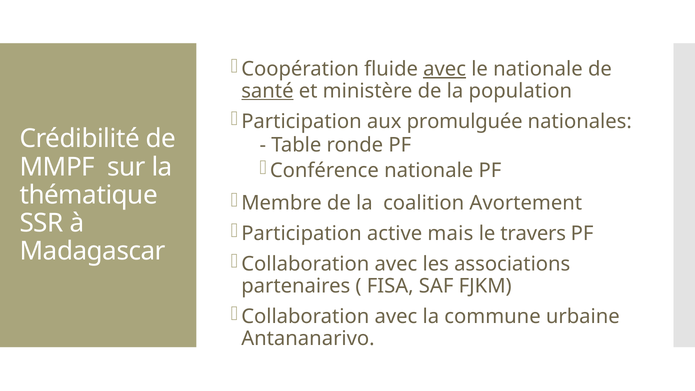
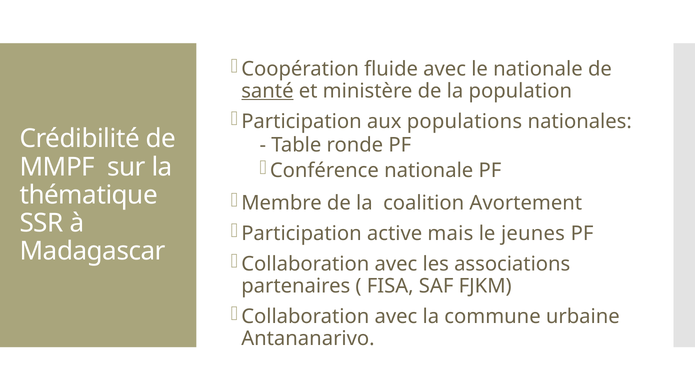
avec underline: present -> none (445, 69)
promulguée: promulguée -> populations (464, 121)
travers: travers -> jeunes (533, 234)
